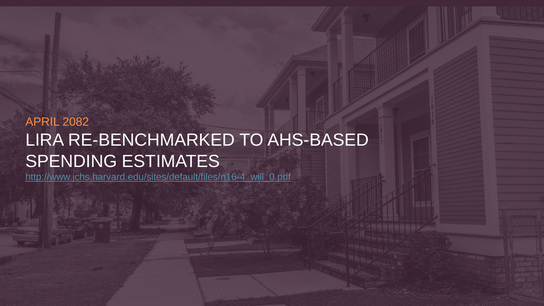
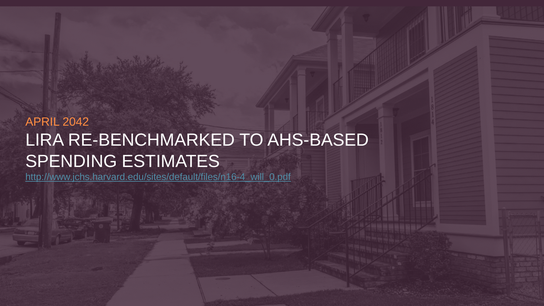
2082: 2082 -> 2042 (76, 122)
